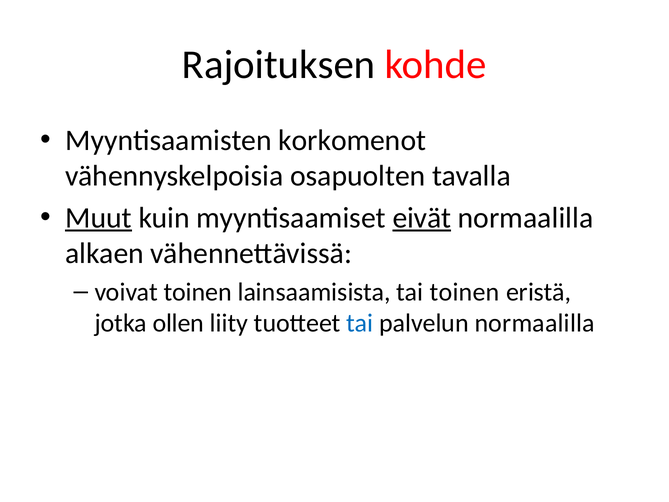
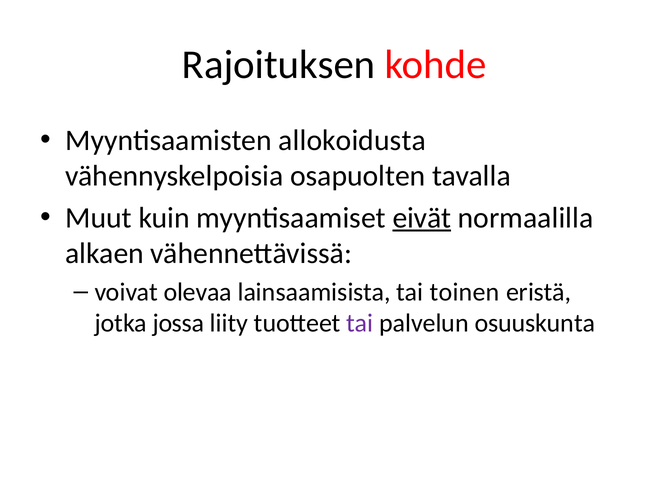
korkomenot: korkomenot -> allokoidusta (352, 140)
Muut underline: present -> none (99, 218)
voivat toinen: toinen -> olevaa (198, 292)
ollen: ollen -> jossa (178, 323)
tai colour: blue -> purple (360, 323)
palvelun normaalilla: normaalilla -> osuuskunta (535, 323)
